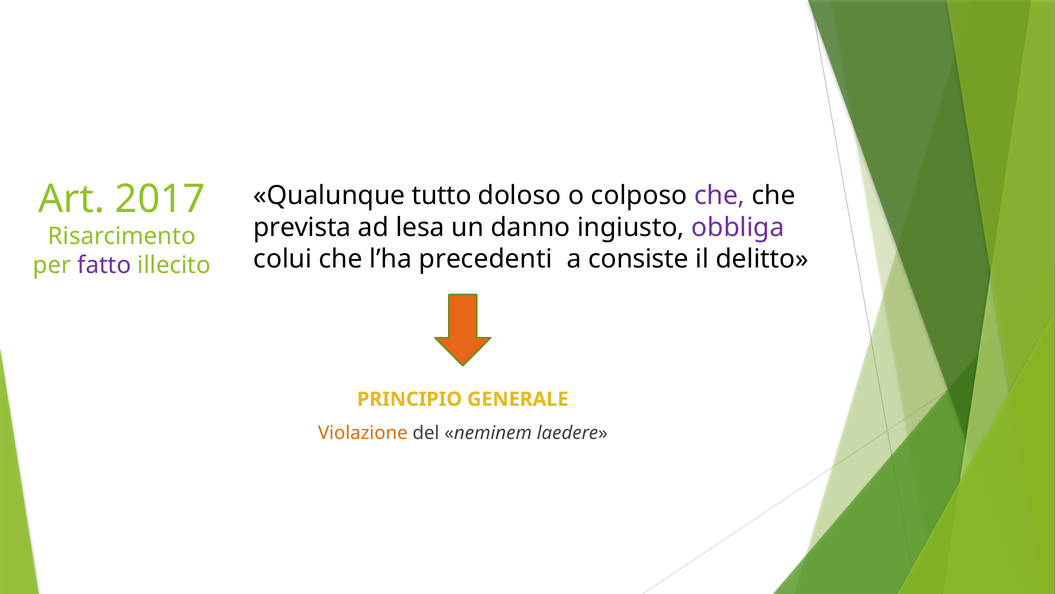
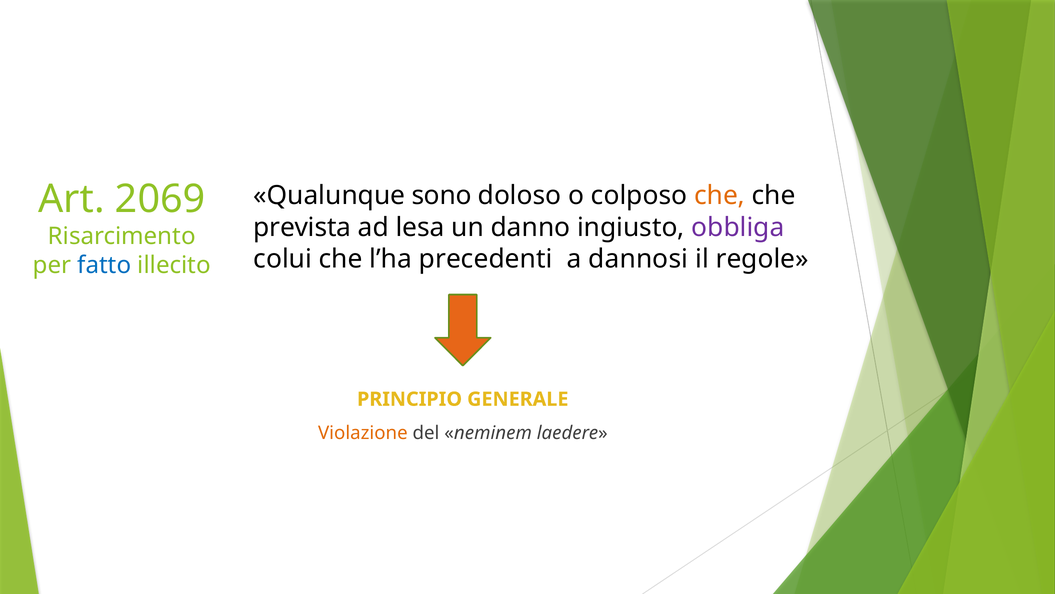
2017: 2017 -> 2069 (160, 199)
tutto: tutto -> sono (442, 196)
che colour: purple -> orange (720, 196)
consiste: consiste -> dannosi (638, 259)
delitto: delitto -> regole (762, 259)
fatto colour: purple -> blue (104, 265)
